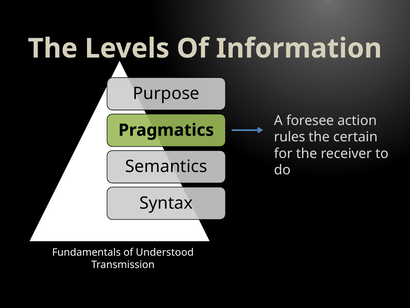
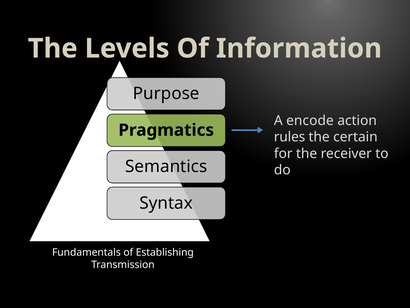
foresee: foresee -> encode (310, 120)
Understood: Understood -> Establishing (165, 252)
